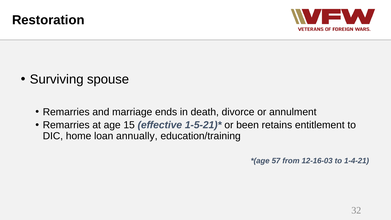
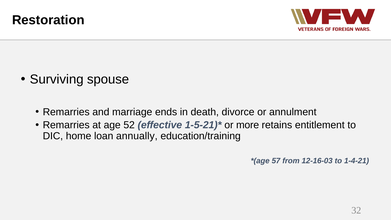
15: 15 -> 52 (129, 125)
been: been -> more (248, 125)
